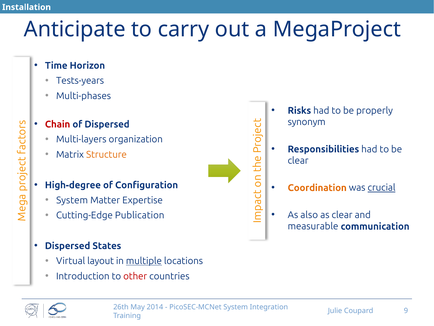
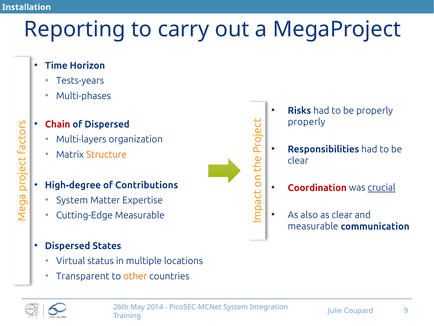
Anticipate: Anticipate -> Reporting (75, 29)
synonym: synonym -> properly (307, 122)
Configuration: Configuration -> Contributions (147, 185)
Coordination colour: orange -> red (317, 188)
Cutting-Edge Publication: Publication -> Measurable (140, 215)
layout: layout -> status (101, 261)
multiple underline: present -> none (144, 261)
Introduction: Introduction -> Transparent (83, 276)
other colour: red -> orange (135, 276)
